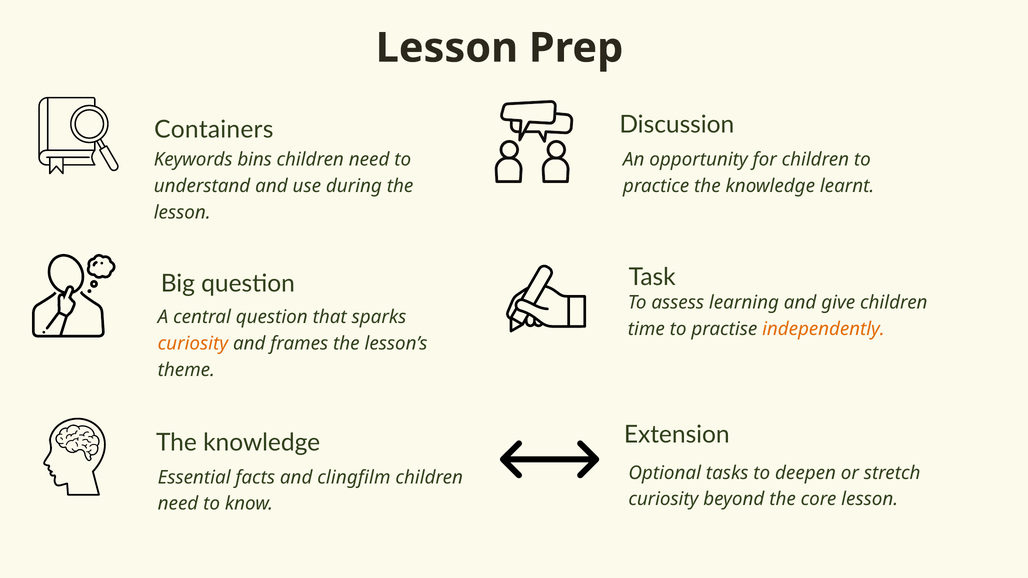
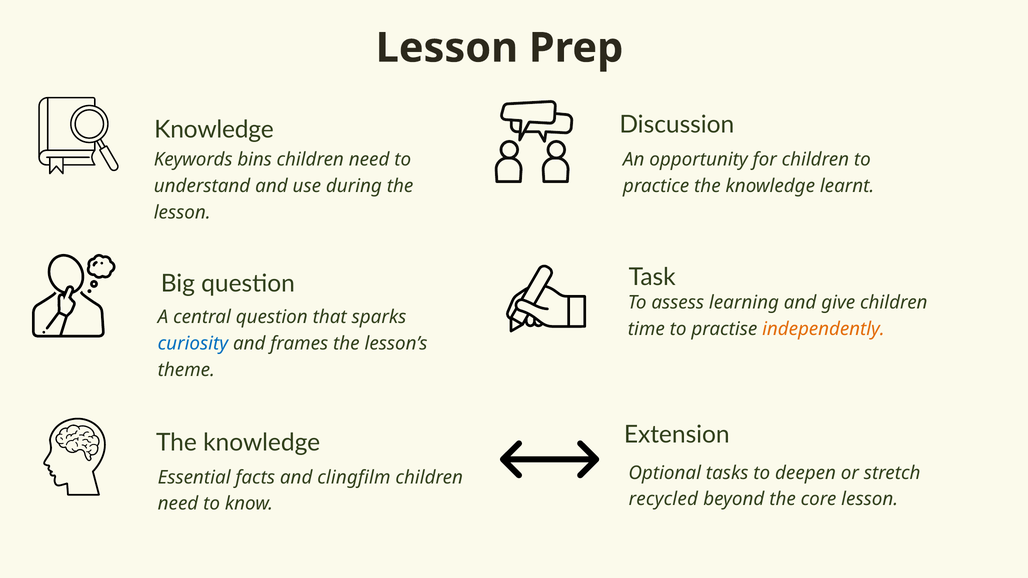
Containers: Containers -> Knowledge (214, 130)
curiosity colour: orange -> blue (193, 344)
curiosity: curiosity -> recycled (663, 499)
